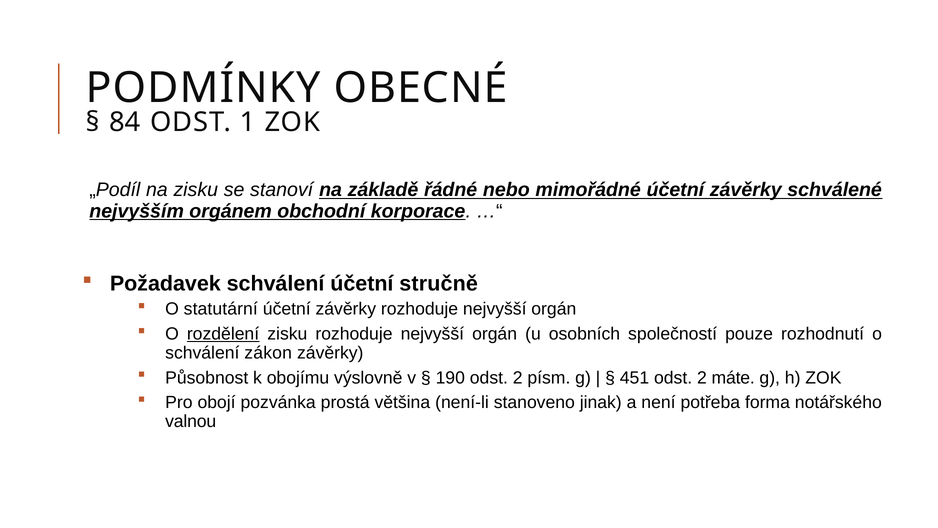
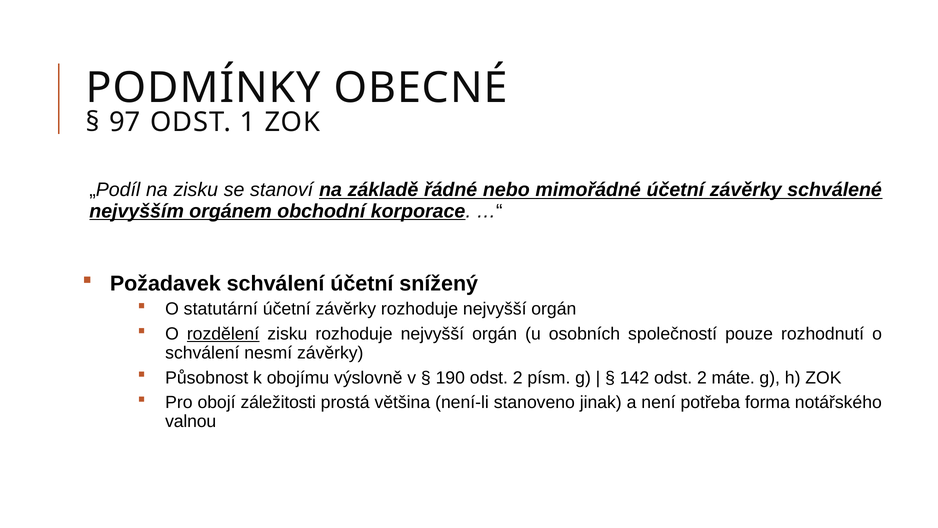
84: 84 -> 97 (125, 122)
stručně: stručně -> snížený (439, 284)
zákon: zákon -> nesmí (268, 353)
451: 451 -> 142 (635, 377)
pozvánka: pozvánka -> záležitosti (278, 402)
